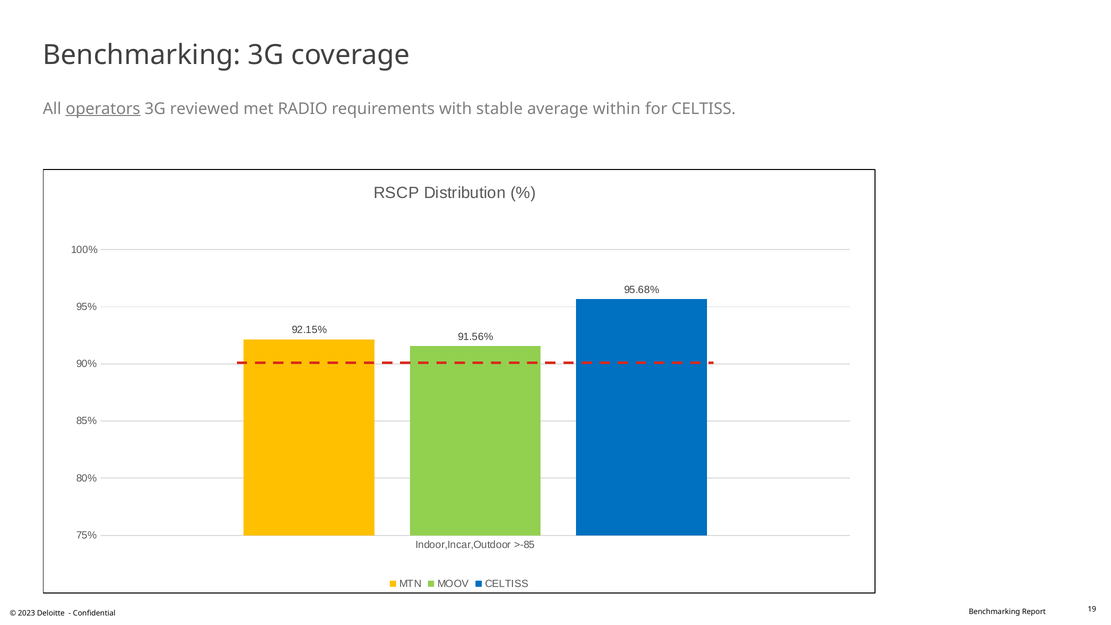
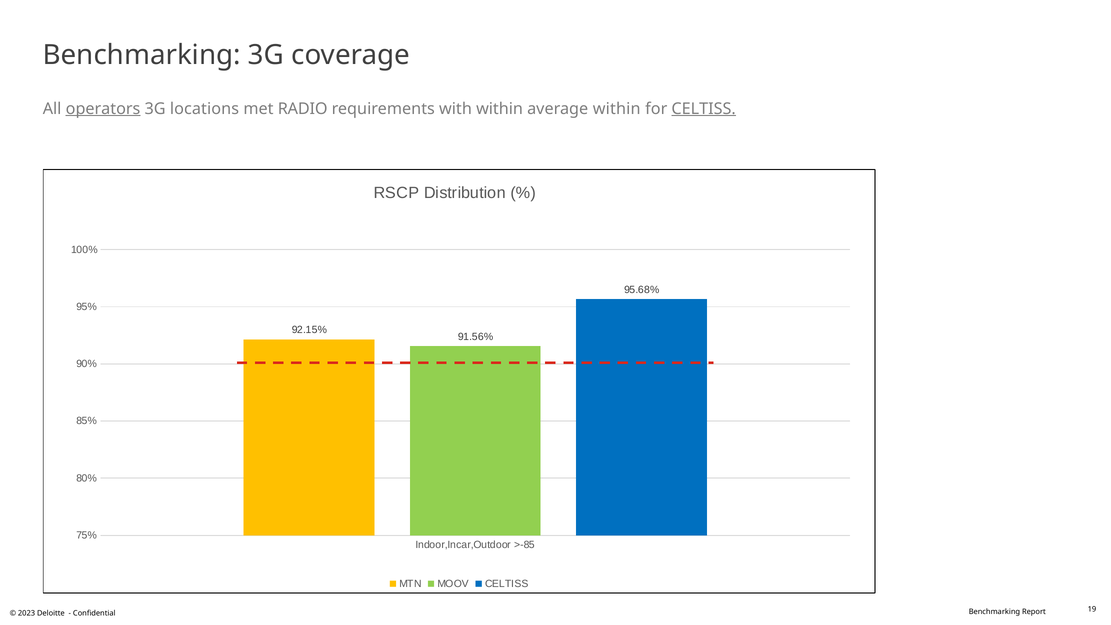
reviewed: reviewed -> locations (204, 109)
with stable: stable -> within (500, 109)
CELTISS underline: none -> present (704, 109)
